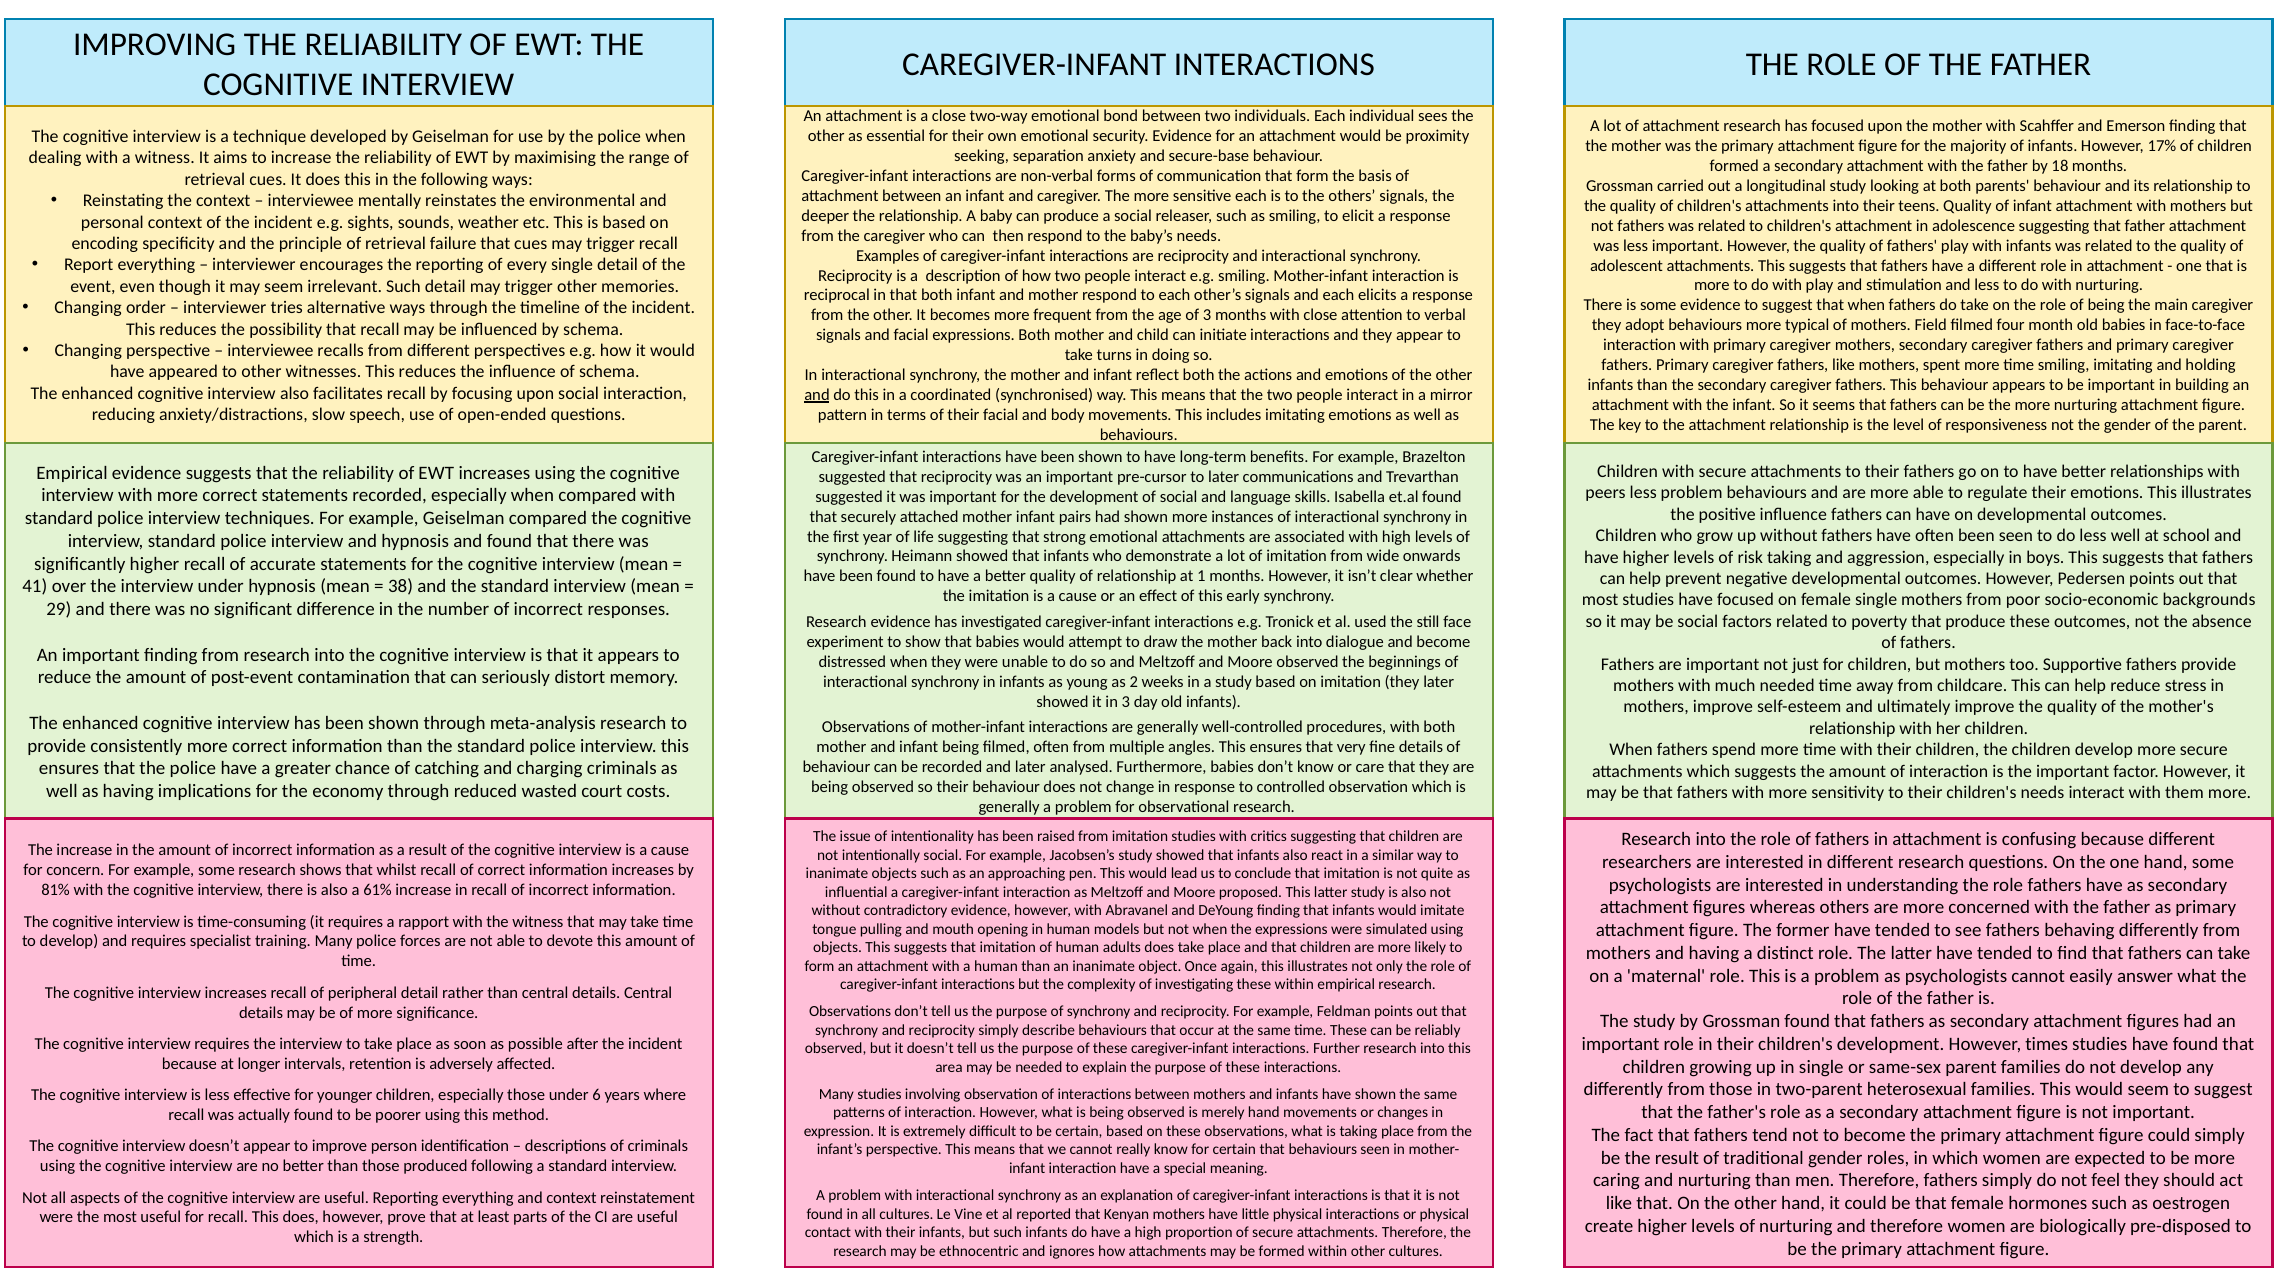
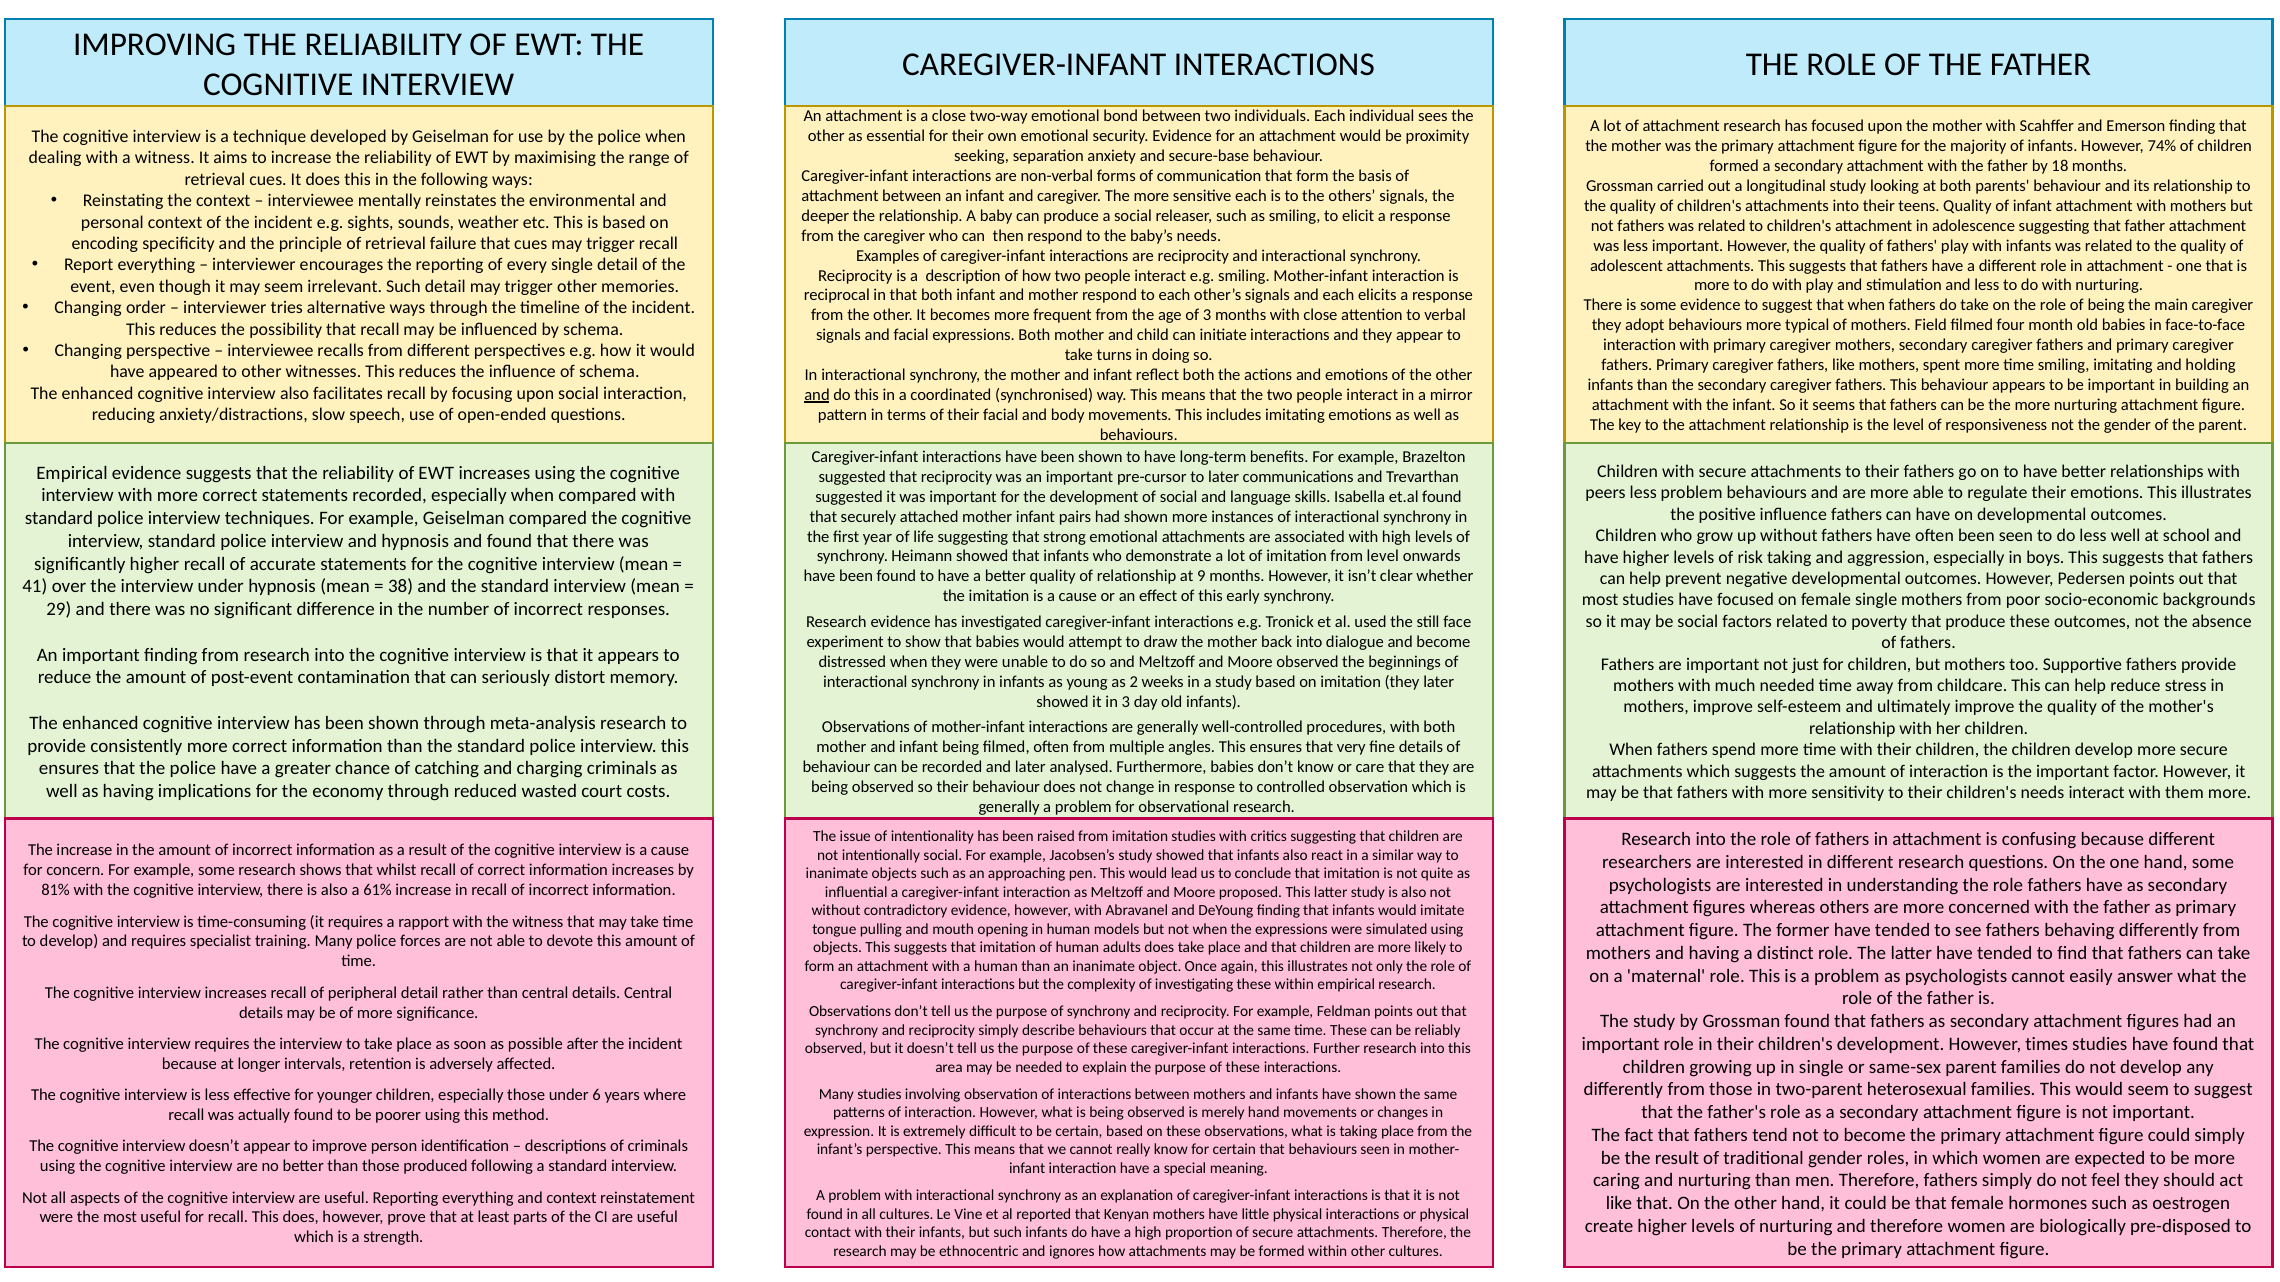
17%: 17% -> 74% (2162, 146)
from wide: wide -> level (1383, 557)
1: 1 -> 9 (1201, 577)
